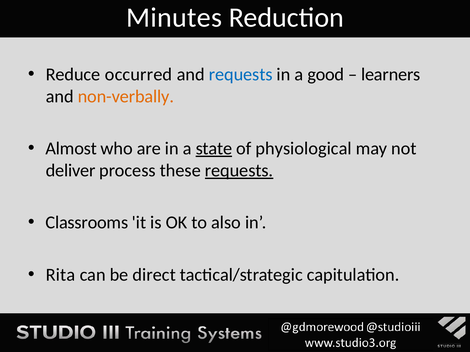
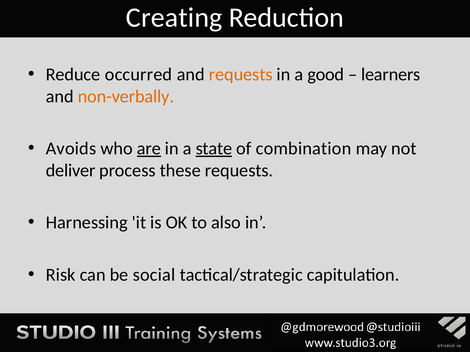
Minutes: Minutes -> Creating (174, 17)
requests colour: blue -> orange (241, 75)
Almost: Almost -> Avoids (71, 149)
are underline: none -> present (149, 149)
physiological: physiological -> combination (304, 149)
requests underline: present -> none (239, 171)
Classrooms: Classrooms -> Harnessing (87, 223)
Rita: Rita -> Risk (61, 275)
direct: direct -> social (154, 275)
